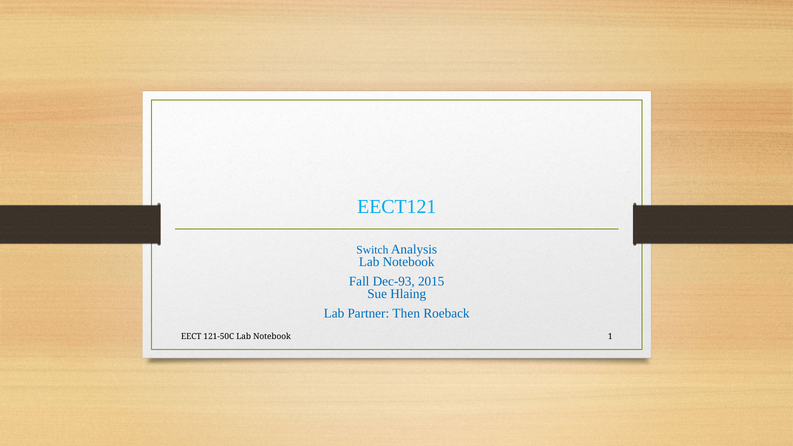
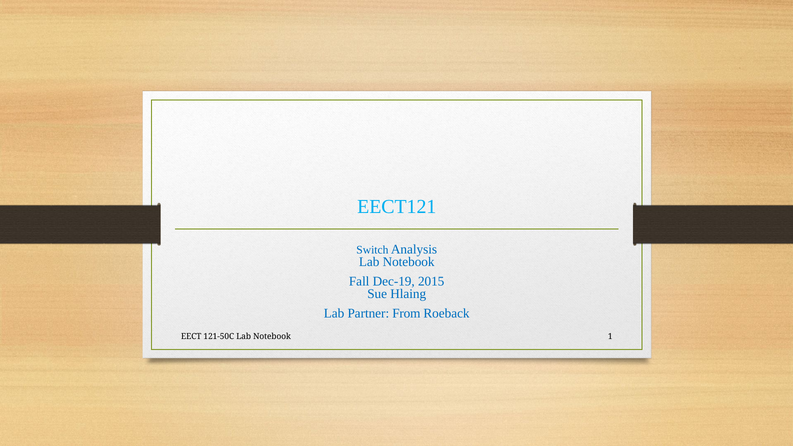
Dec-93: Dec-93 -> Dec-19 (394, 281)
Then: Then -> From (406, 313)
